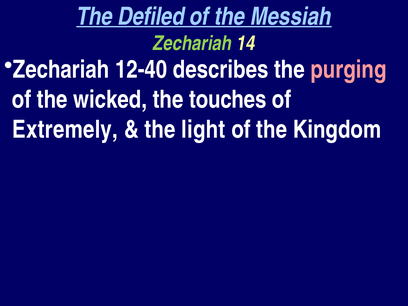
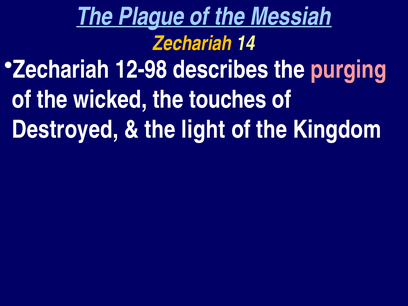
Defiled: Defiled -> Plague (151, 17)
Zechariah colour: light green -> yellow (192, 44)
12-40: 12-40 -> 12-98 (141, 70)
Extremely: Extremely -> Destroyed (65, 130)
